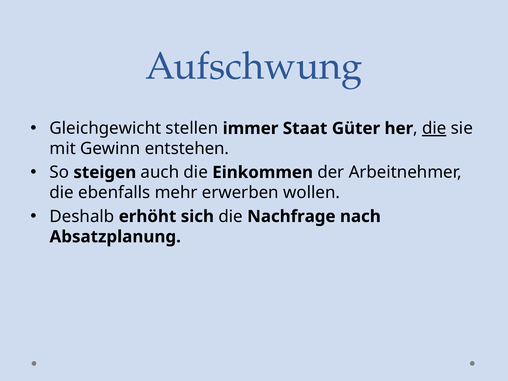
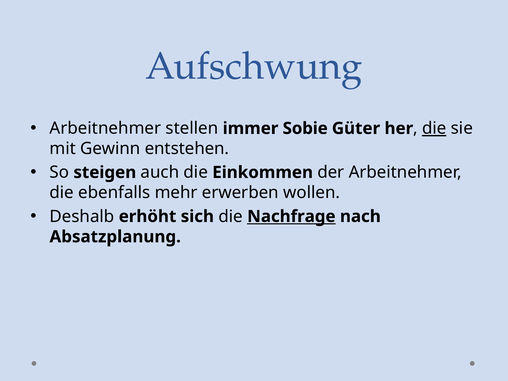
Gleichgewicht: Gleichgewicht -> Arbeitnehmer (105, 128)
Staat: Staat -> Sobie (305, 128)
Nachfrage underline: none -> present (291, 216)
